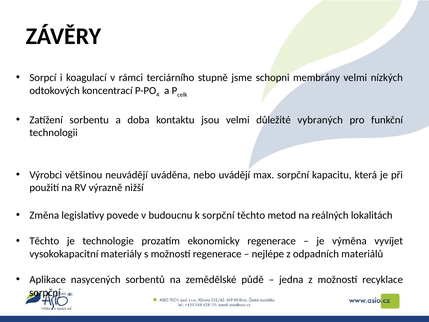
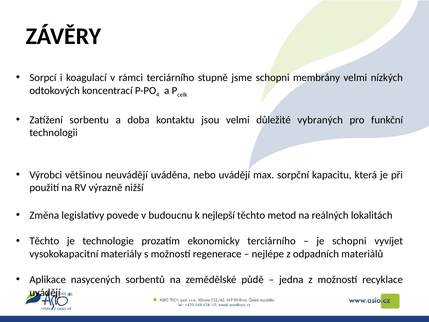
k sorpční: sorpční -> nejlepší (218, 215)
ekonomicky regenerace: regenerace -> terciárního (272, 241)
je výměna: výměna -> schopni (349, 241)
sorpční: sorpční -> uvádějí (45, 292)
